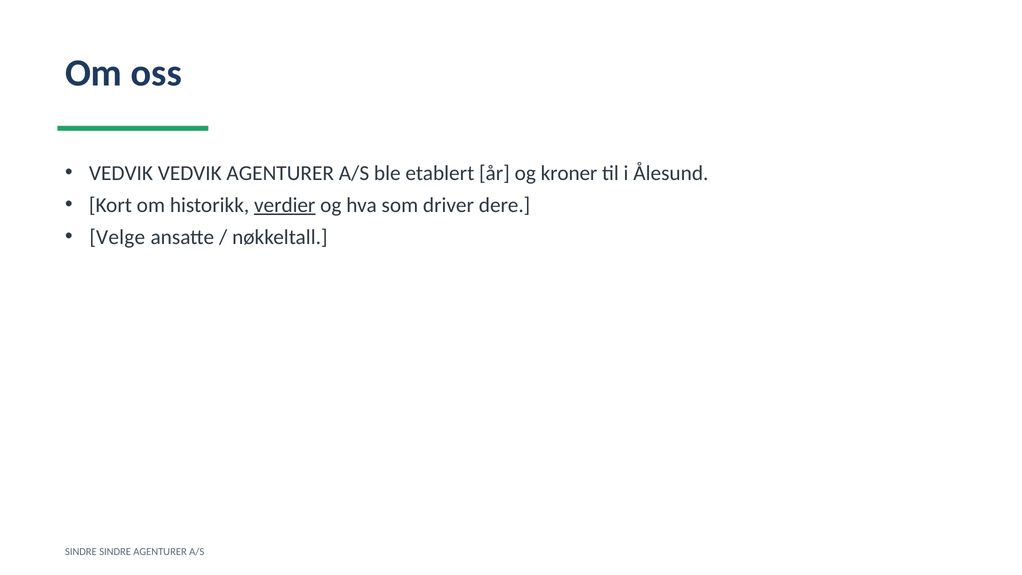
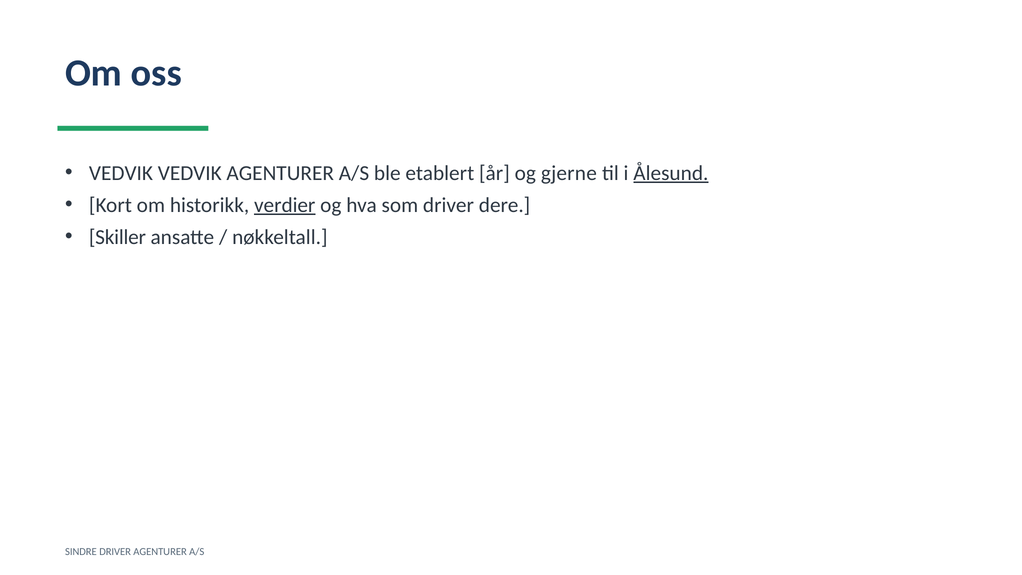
kroner: kroner -> gjerne (569, 173)
Ålesund underline: none -> present (671, 173)
Velge: Velge -> Skiller (117, 237)
SINDRE SINDRE: SINDRE -> DRIVER (115, 552)
